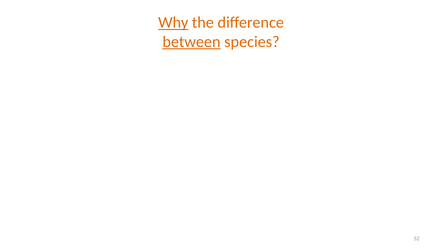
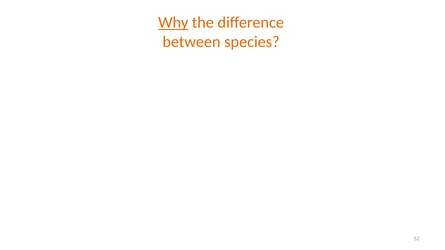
between underline: present -> none (191, 42)
